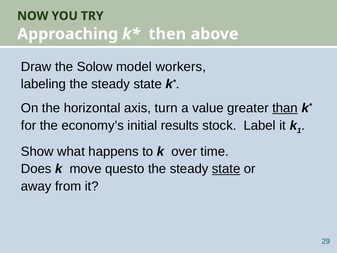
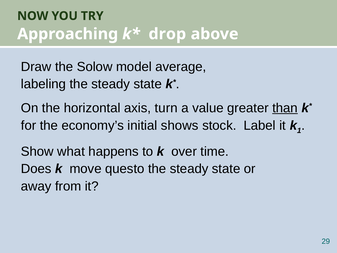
then: then -> drop (167, 34)
workers: workers -> average (181, 67)
results: results -> shows (180, 125)
state underline: present -> none (226, 169)
